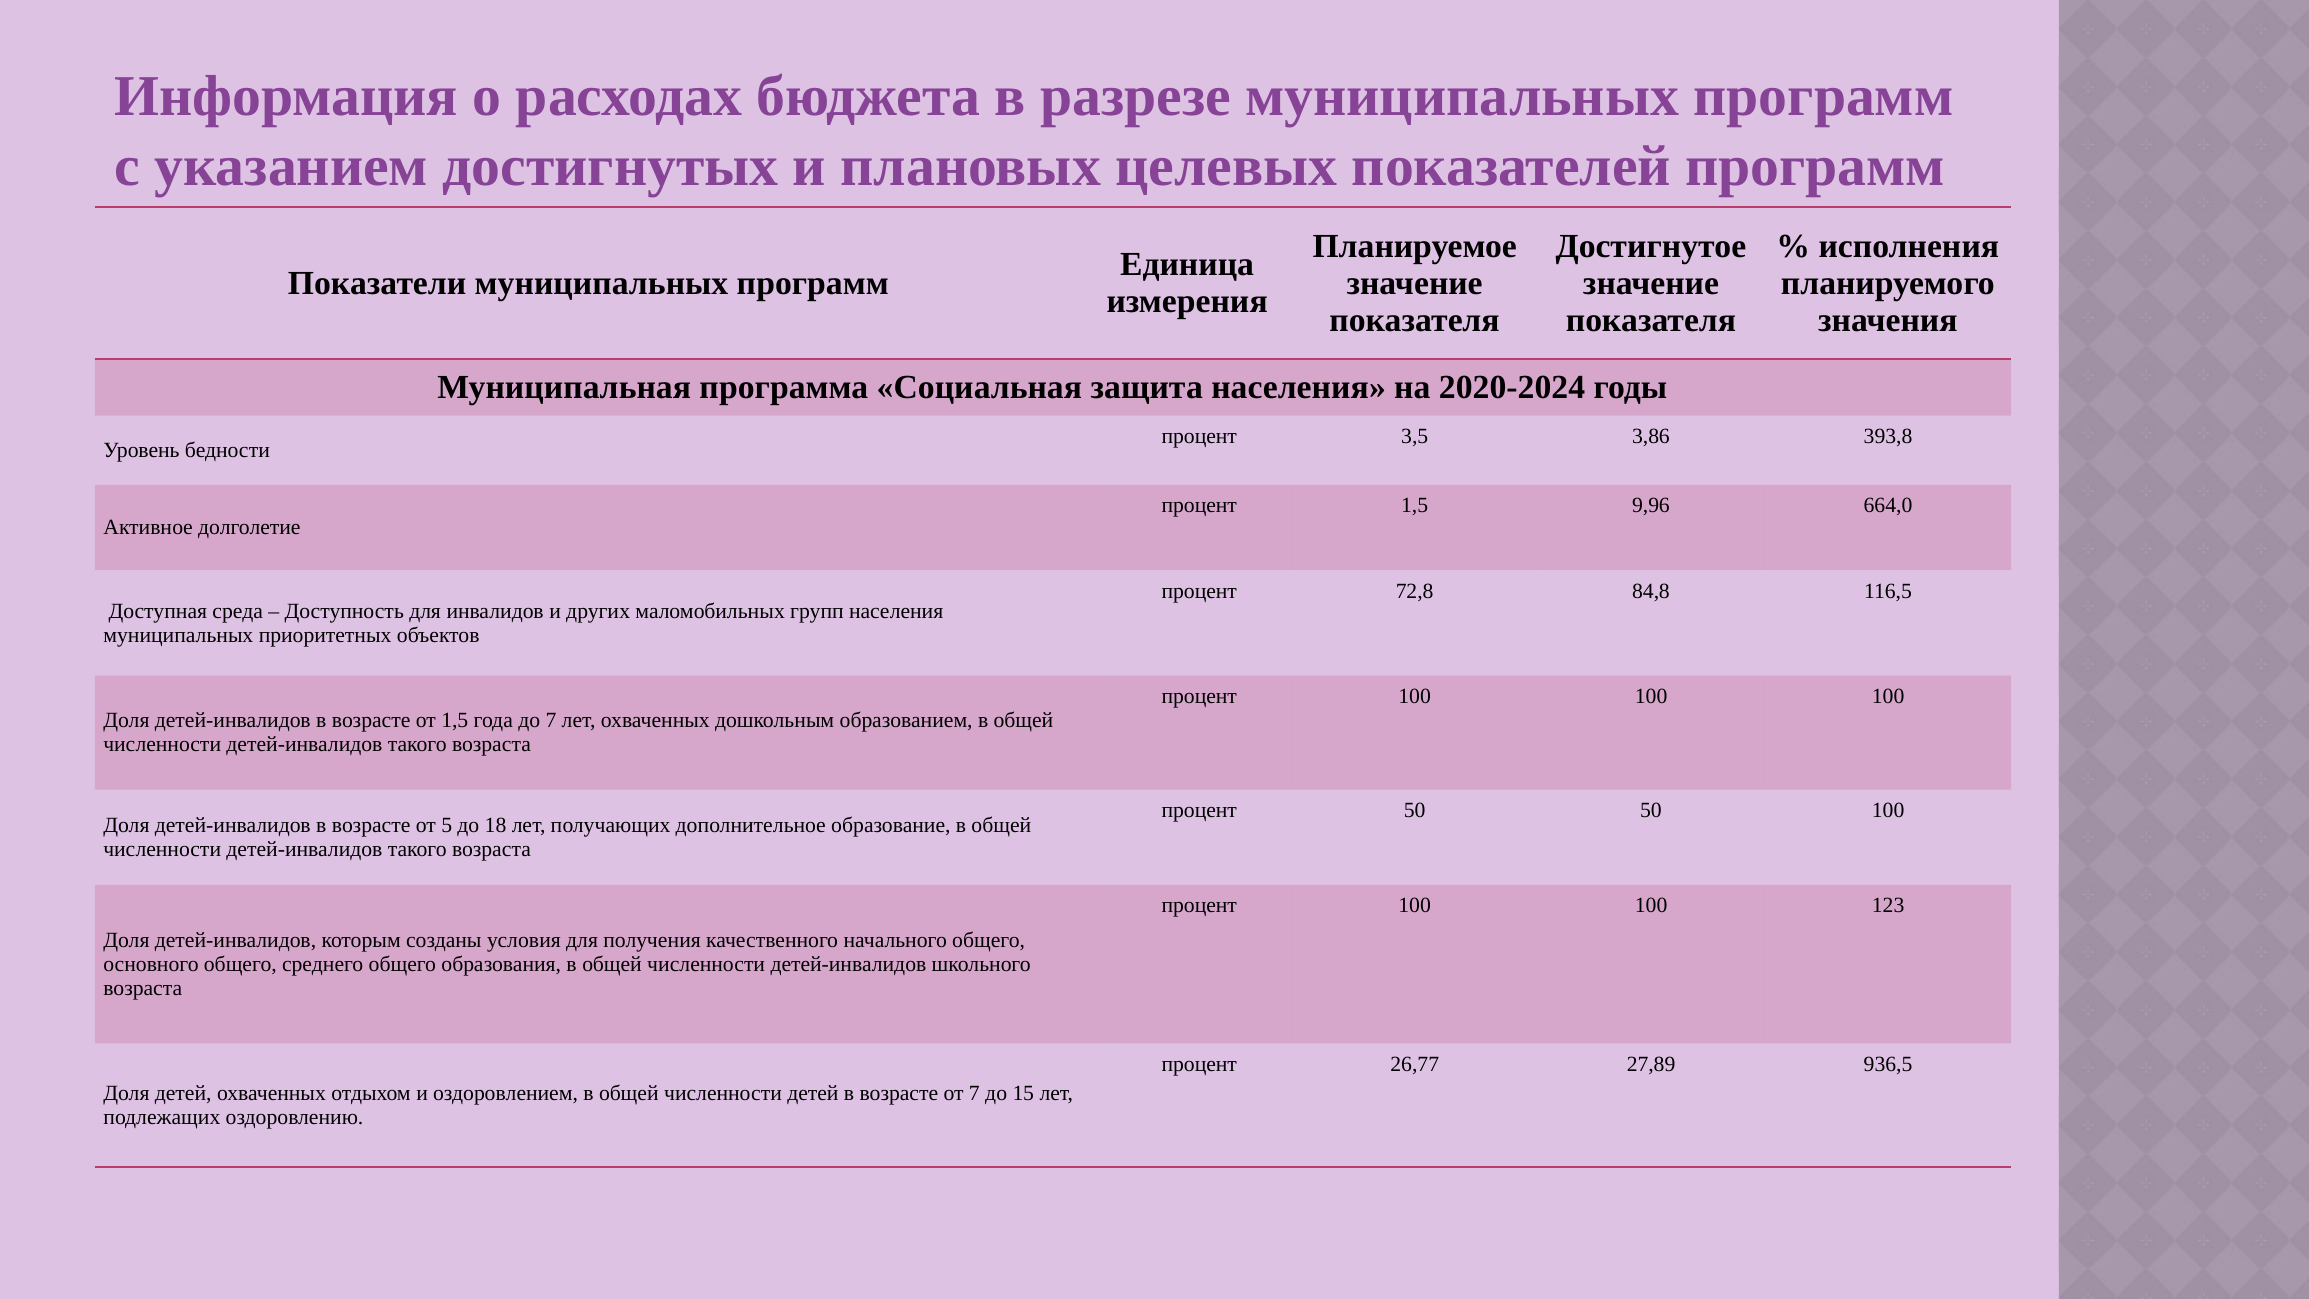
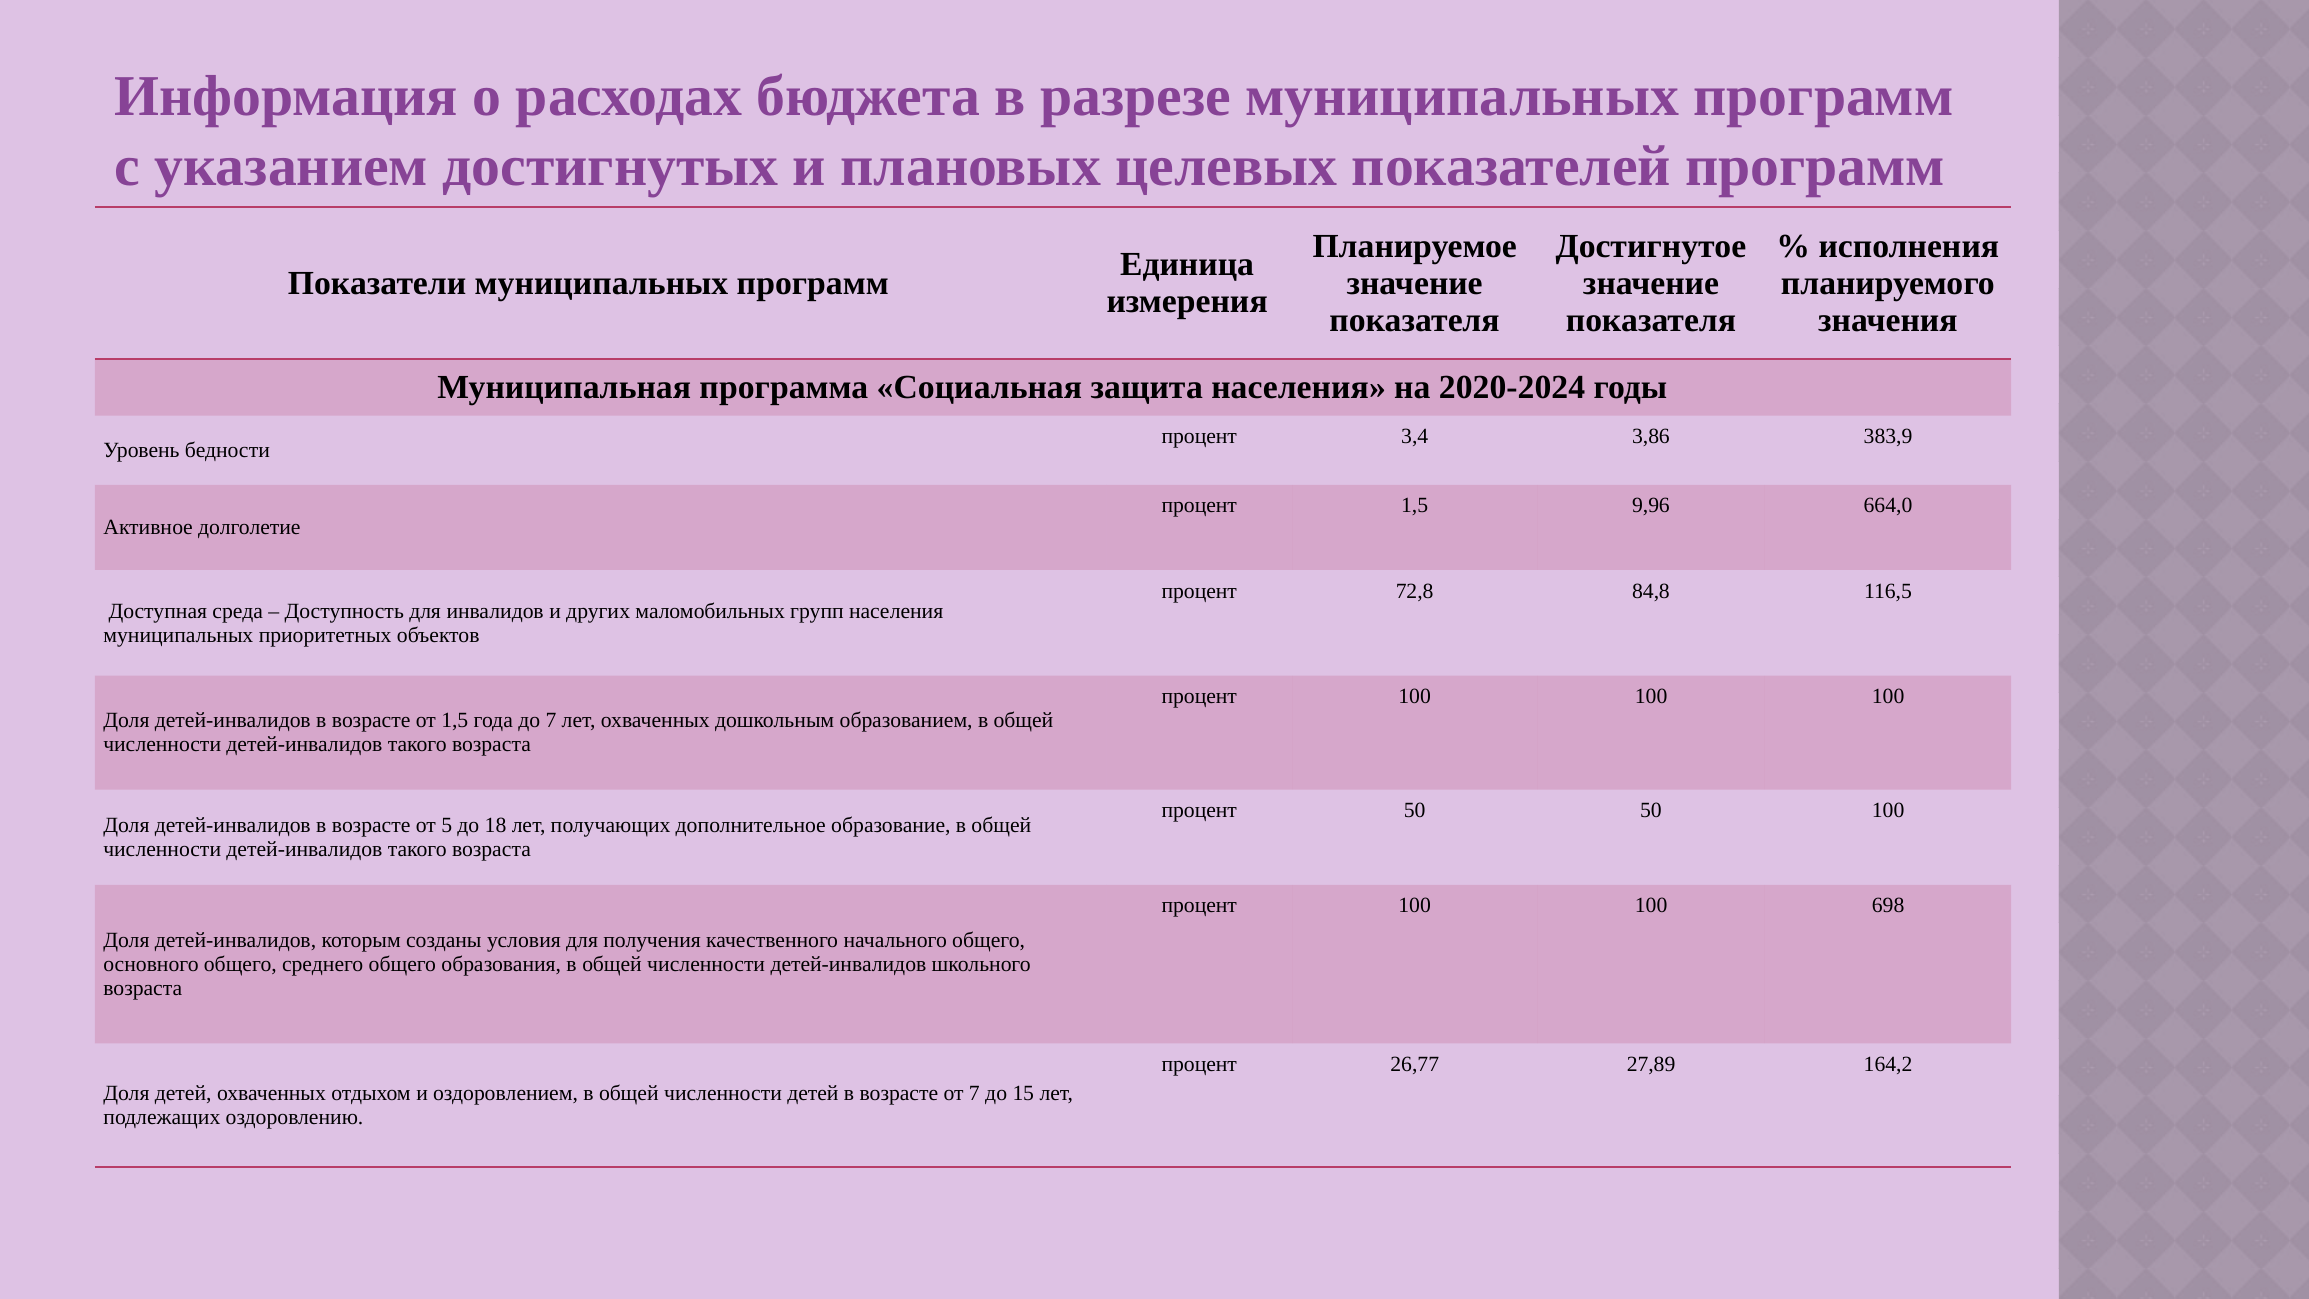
3,5: 3,5 -> 3,4 (1415, 436)
393,8: 393,8 -> 383,9 (1888, 436)
123: 123 -> 698 (1888, 906)
936,5: 936,5 -> 164,2 (1888, 1064)
